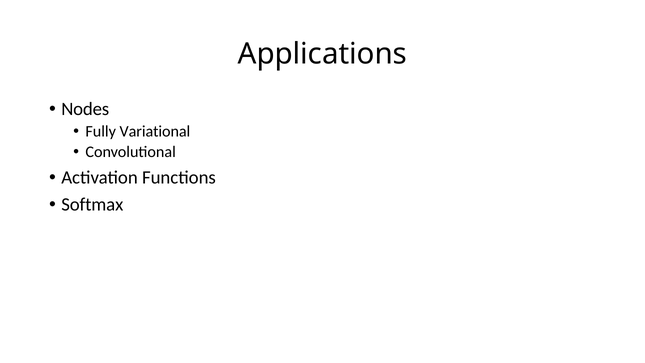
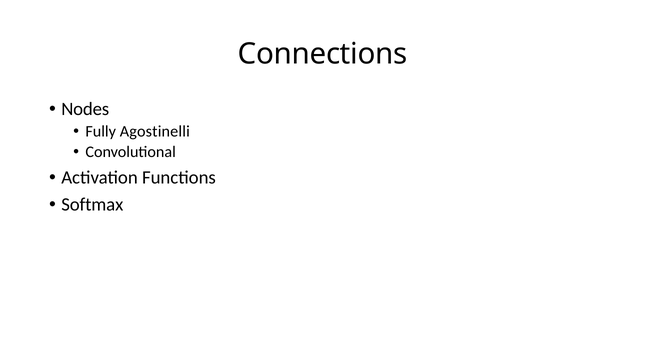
Applications: Applications -> Connections (323, 54)
Variational: Variational -> Agostinelli (155, 131)
